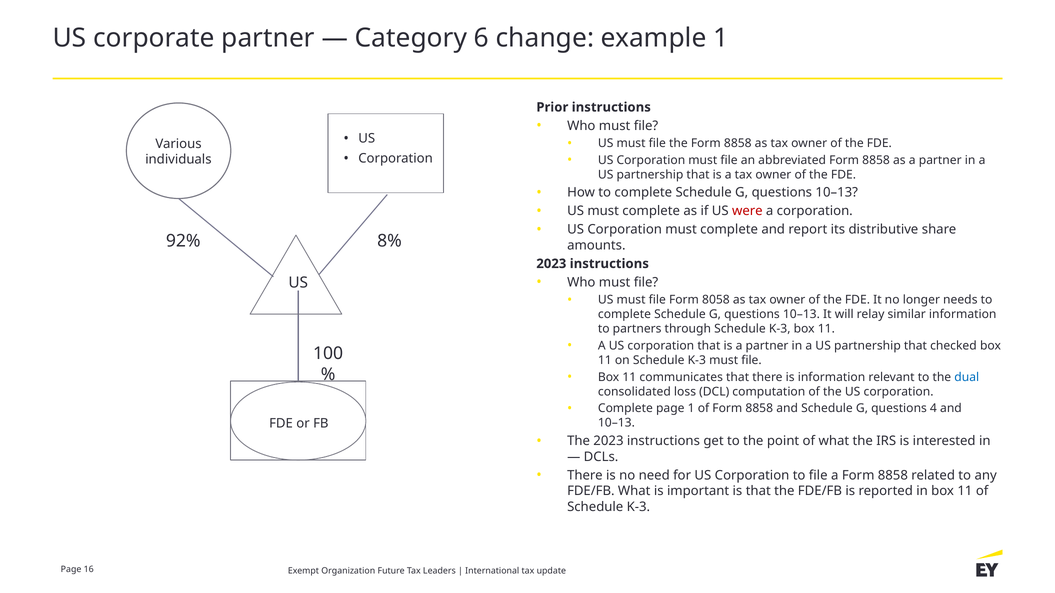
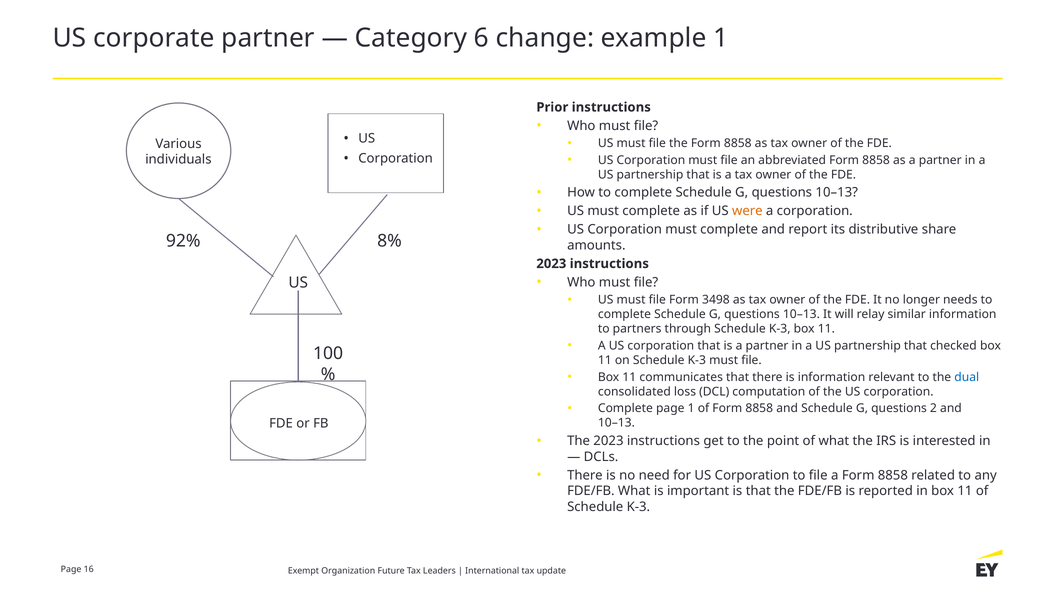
were colour: red -> orange (747, 211)
8058: 8058 -> 3498 (716, 300)
4: 4 -> 2 (933, 409)
